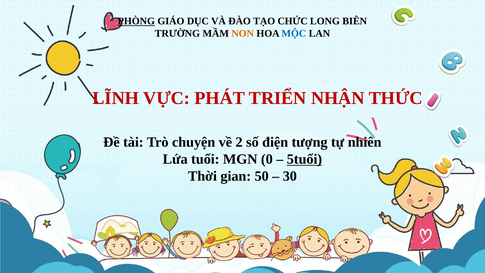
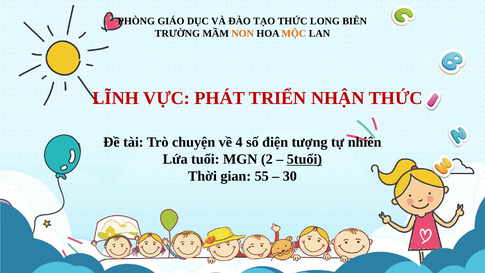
PHÒNG underline: present -> none (136, 21)
TẠO CHỨC: CHỨC -> THỨC (293, 21)
MỘC colour: blue -> orange (294, 33)
2: 2 -> 4 (239, 142)
0: 0 -> 2 (267, 159)
50: 50 -> 55 (262, 176)
